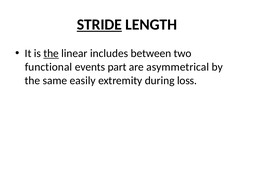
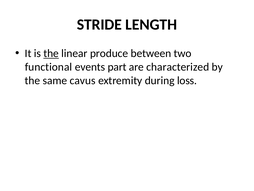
STRIDE underline: present -> none (99, 25)
includes: includes -> produce (109, 53)
asymmetrical: asymmetrical -> characterized (178, 67)
easily: easily -> cavus (83, 80)
